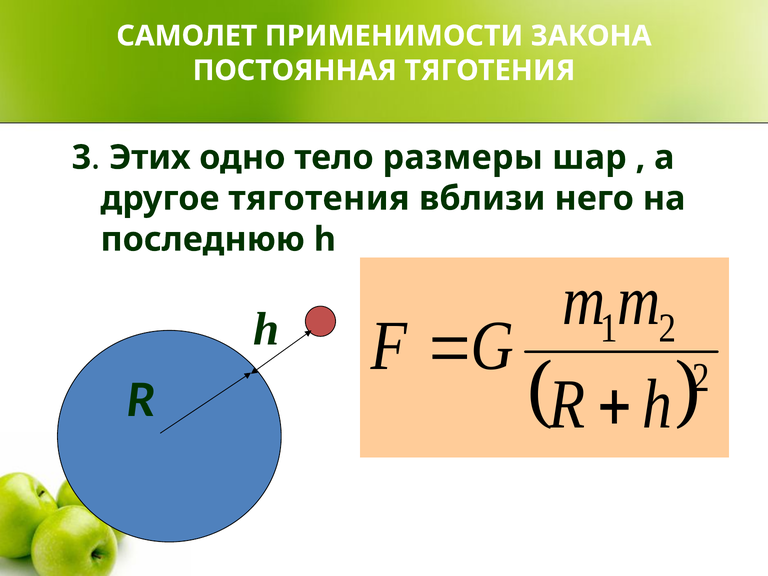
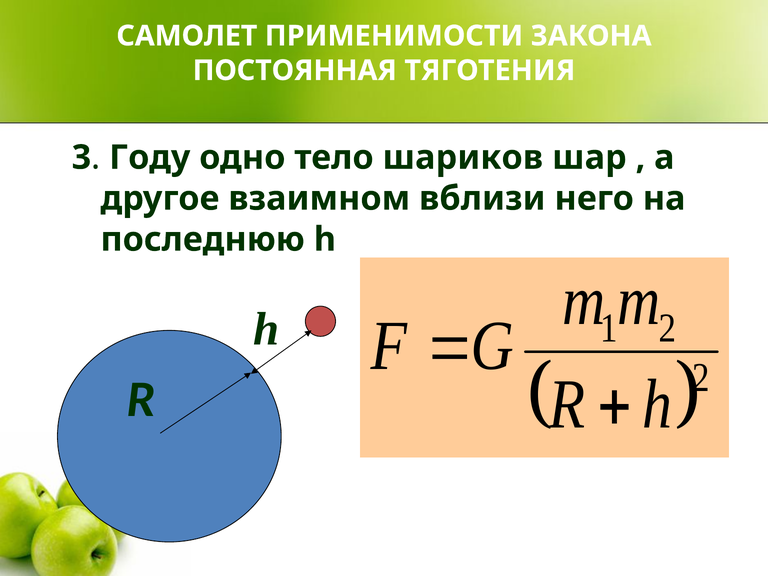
Этих: Этих -> Году (150, 158)
размеры: размеры -> шариков (463, 158)
другое тяготения: тяготения -> взаимном (319, 198)
